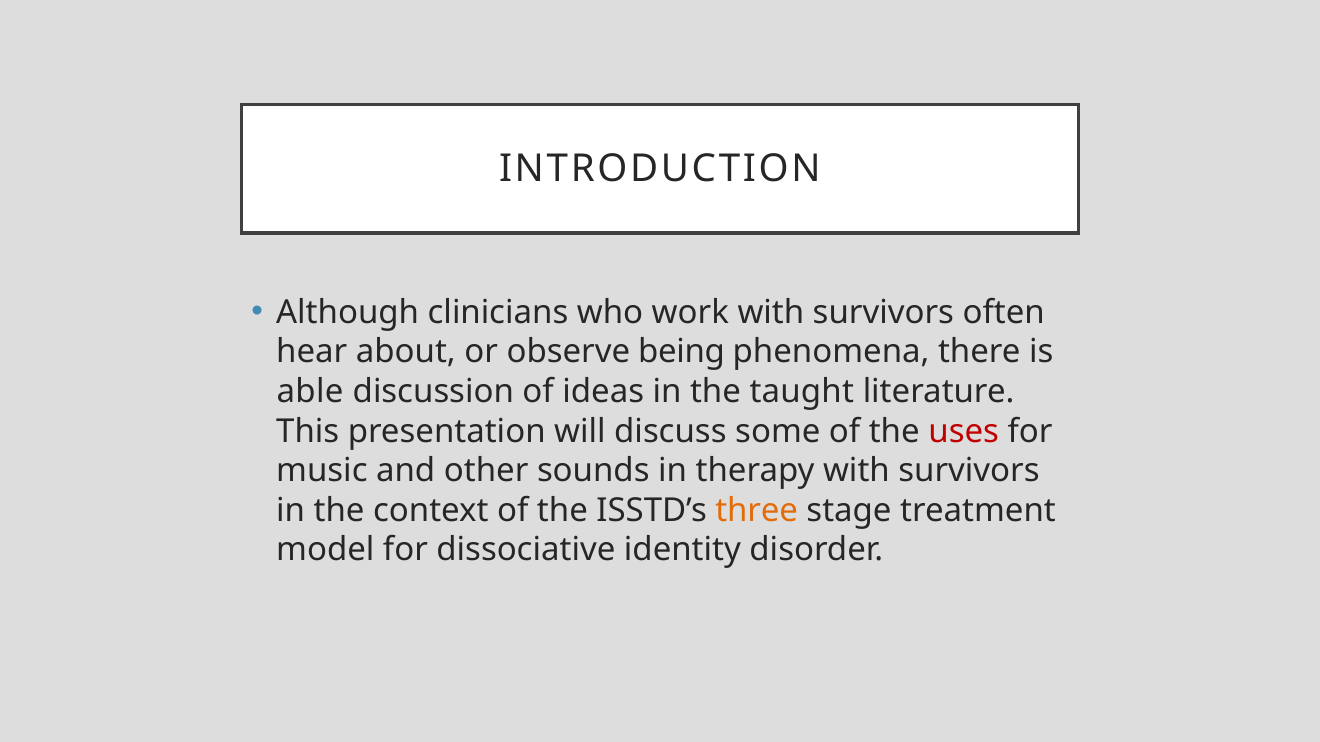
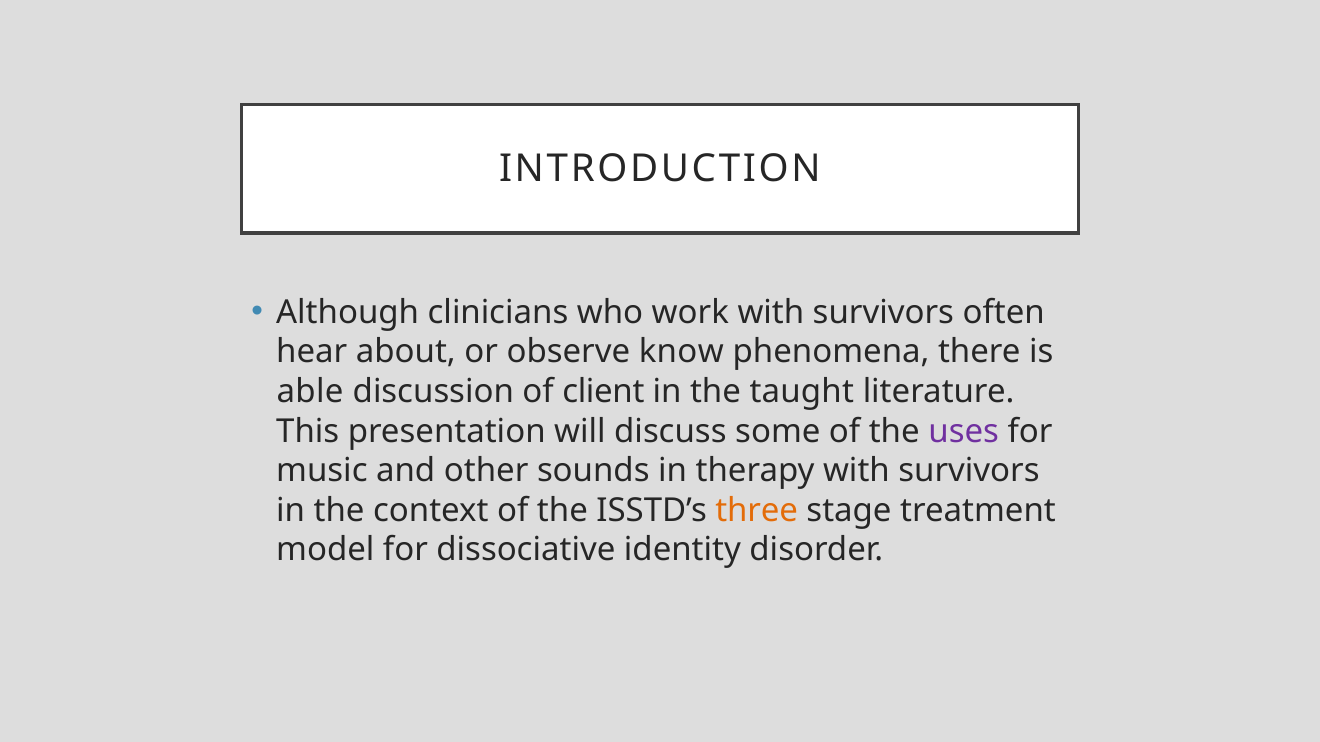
being: being -> know (681, 352)
ideas: ideas -> client (603, 392)
uses colour: red -> purple (964, 431)
